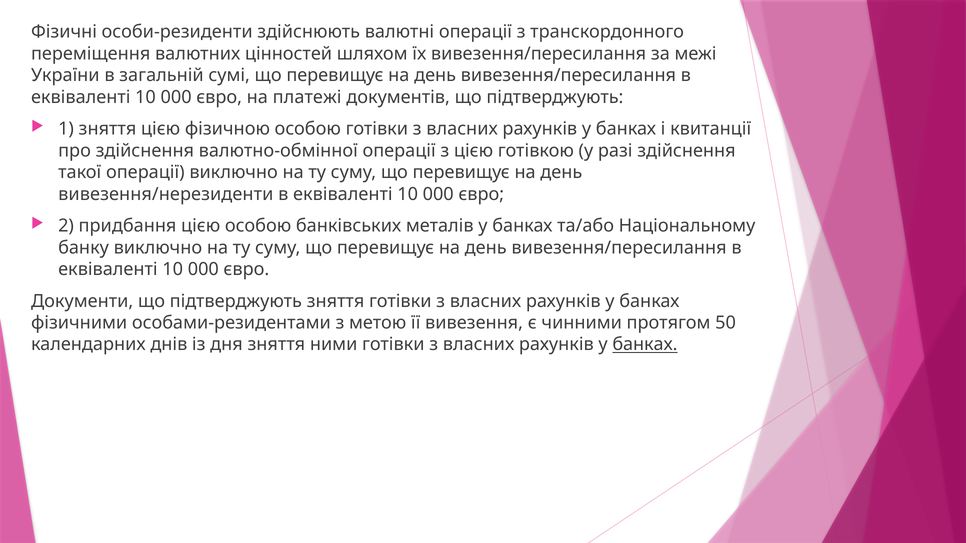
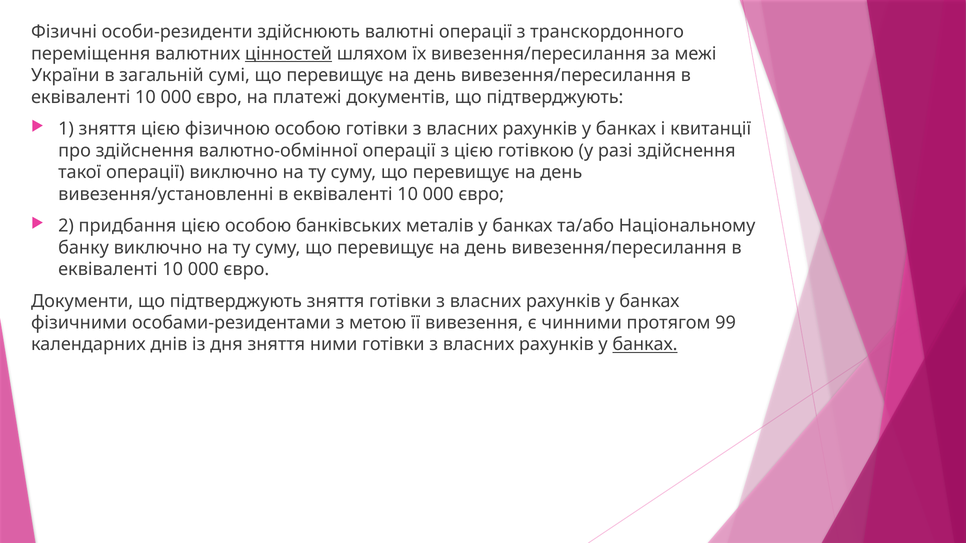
цінностей underline: none -> present (289, 54)
вивезення/нерезиденти: вивезення/нерезиденти -> вивезення/установленні (166, 194)
50: 50 -> 99 (726, 323)
